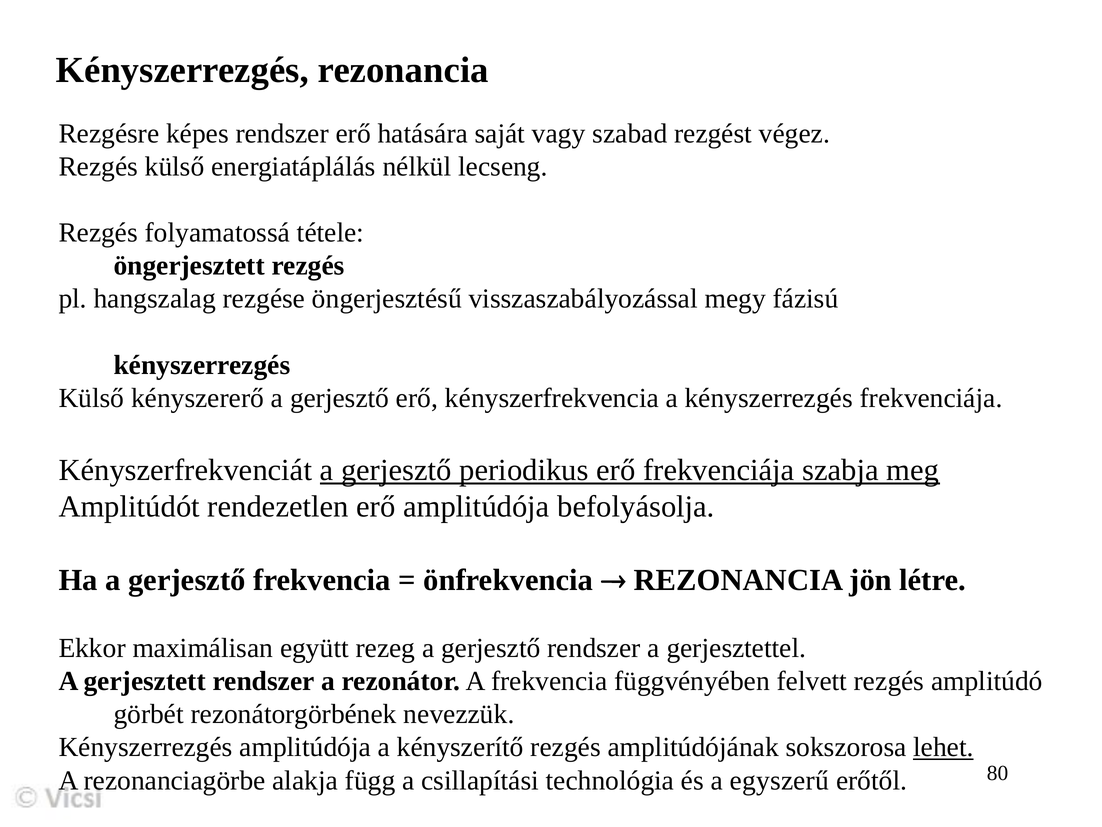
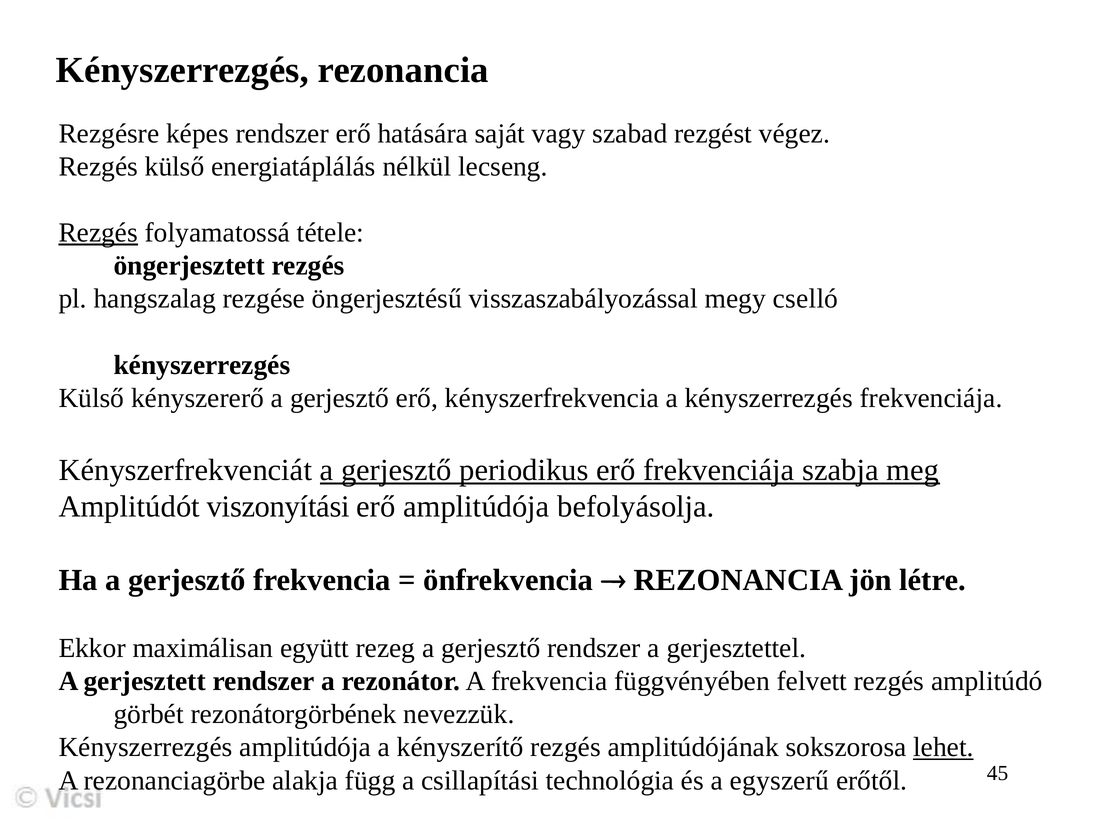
Rezgés underline: none -> present (98, 233)
fázisú: fázisú -> cselló (805, 299)
rendezetlen: rendezetlen -> viszonyítási (278, 506)
80: 80 -> 45 (998, 773)
